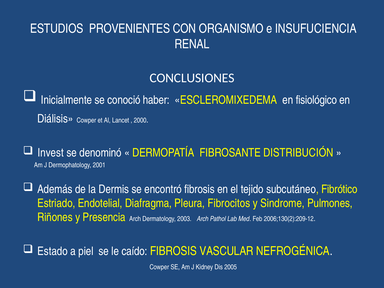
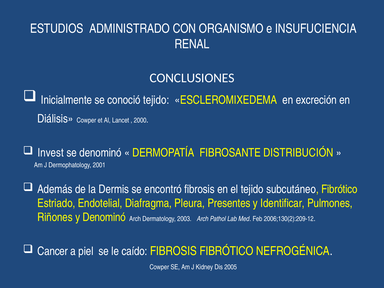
PROVENIENTES: PROVENIENTES -> ADMINISTRADO (130, 29)
conoció haber: haber -> tejido (156, 100)
fisiológico: fisiológico -> excreción (316, 100)
Fibrocitos: Fibrocitos -> Presentes (229, 203)
Sindrome: Sindrome -> Identificar (283, 203)
y Presencia: Presencia -> Denominó (104, 217)
Estado: Estado -> Cancer (53, 251)
FIBROSIS VASCULAR: VASCULAR -> FIBRÓTICO (227, 251)
